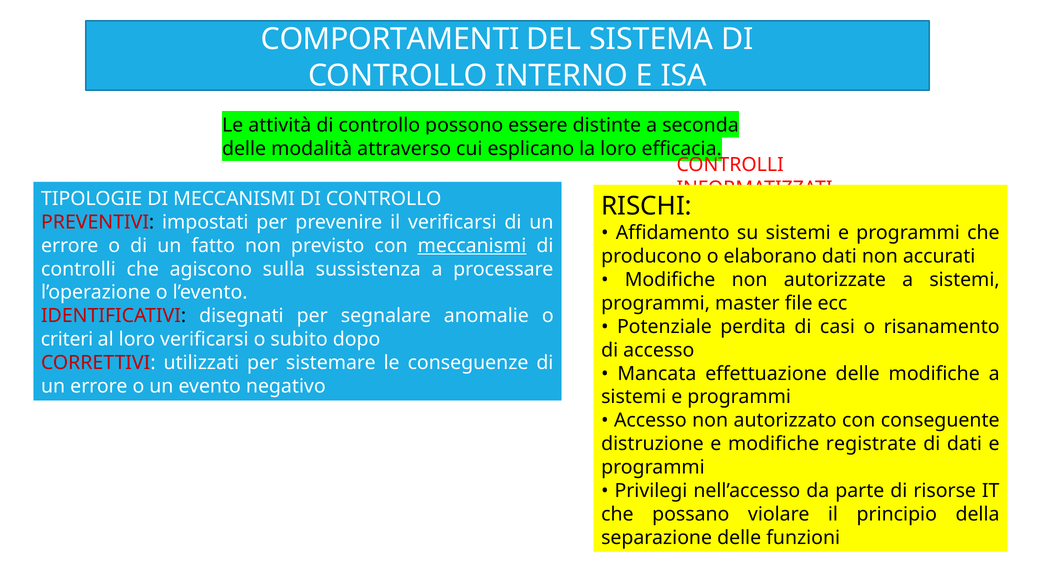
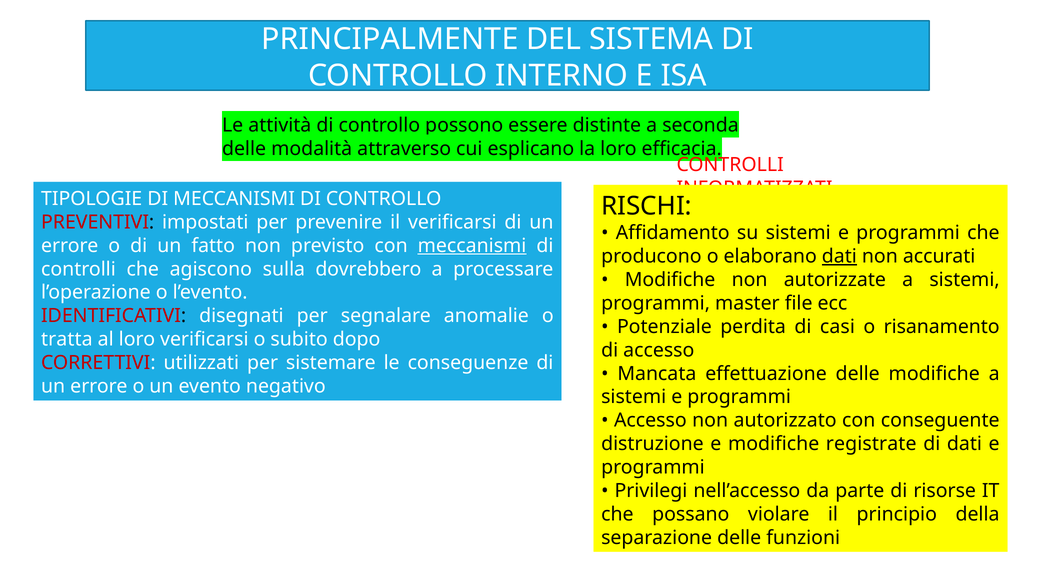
COMPORTAMENTI: COMPORTAMENTI -> PRINCIPALMENTE (390, 39)
dati underline: none -> present (839, 256)
sussistenza: sussistenza -> dovrebbero (368, 269)
criteri: criteri -> tratta (67, 339)
